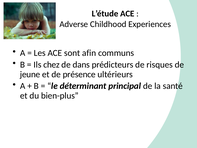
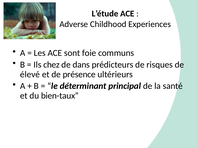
afin: afin -> foie (89, 53)
jeune: jeune -> élevé (30, 74)
bien-plus: bien-plus -> bien-taux (60, 96)
